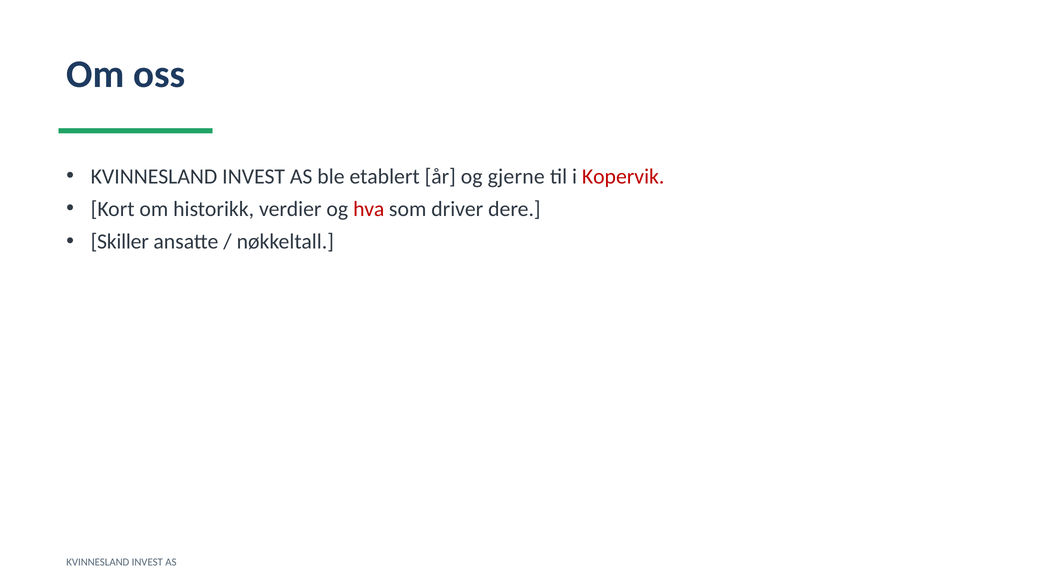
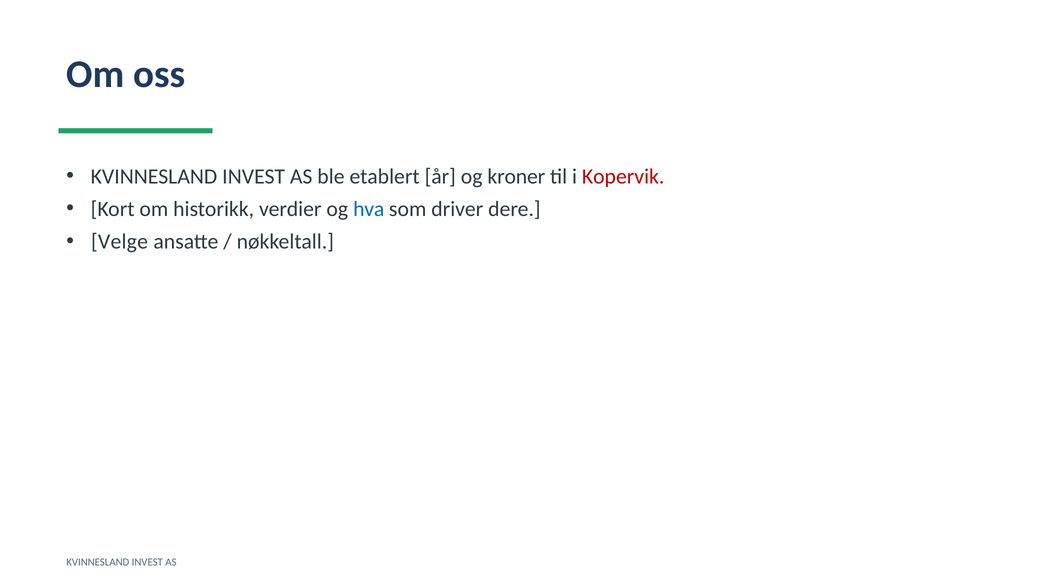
gjerne: gjerne -> kroner (516, 176)
hva colour: red -> blue (369, 209)
Skiller: Skiller -> Velge (120, 242)
